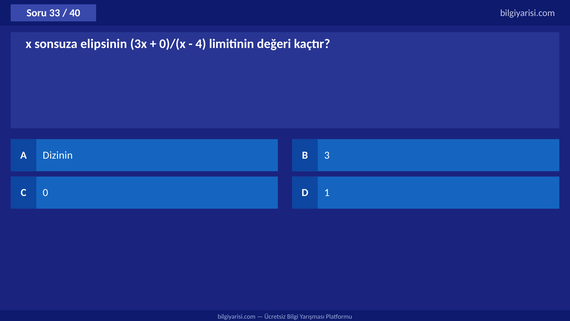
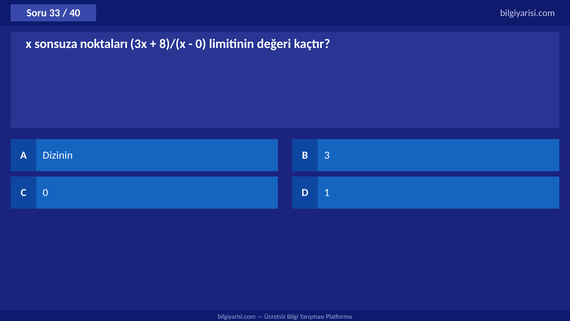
elipsinin: elipsinin -> noktaları (104, 44)
0)/(x: 0)/(x -> 8)/(x (172, 44)
4: 4 -> 0 (201, 44)
